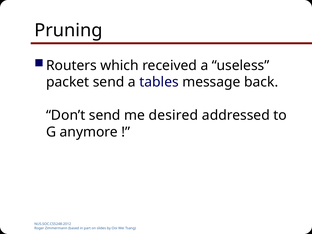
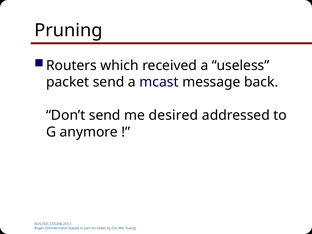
tables: tables -> mcast (159, 82)
